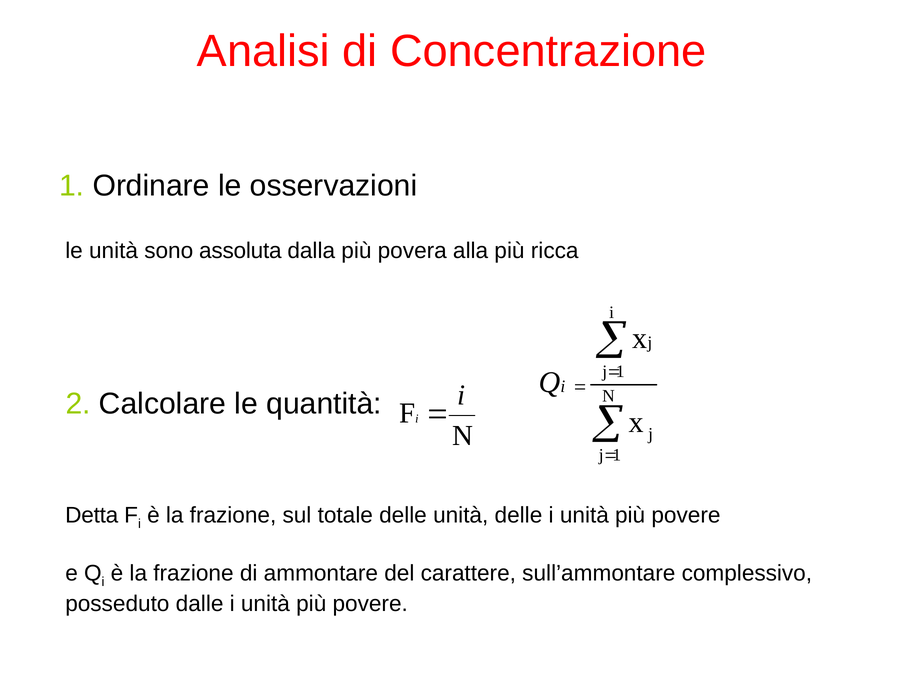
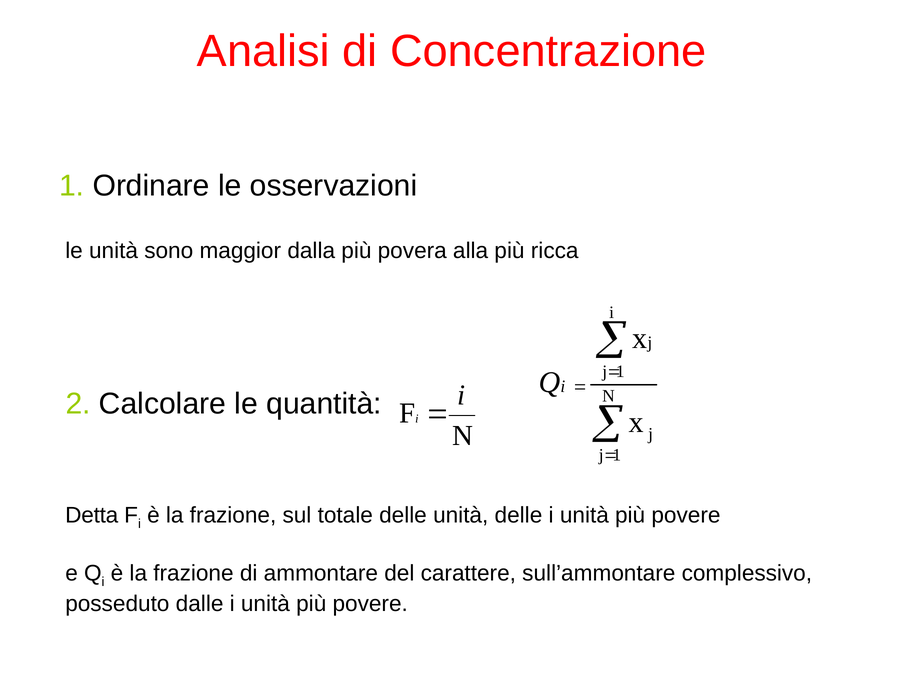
assoluta: assoluta -> maggior (240, 251)
